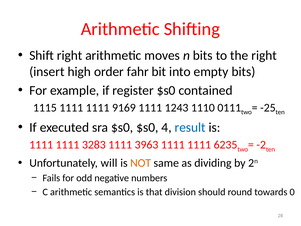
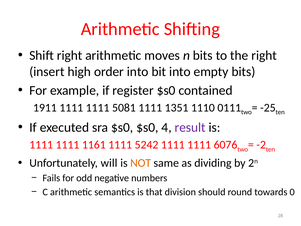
order fahr: fahr -> into (138, 72)
1115: 1115 -> 1911 (45, 108)
9169: 9169 -> 5081 (124, 108)
1243: 1243 -> 1351 (177, 108)
result colour: blue -> purple (190, 127)
3283: 3283 -> 1161 (94, 145)
3963: 3963 -> 5242 (146, 145)
6235: 6235 -> 6076 (225, 145)
